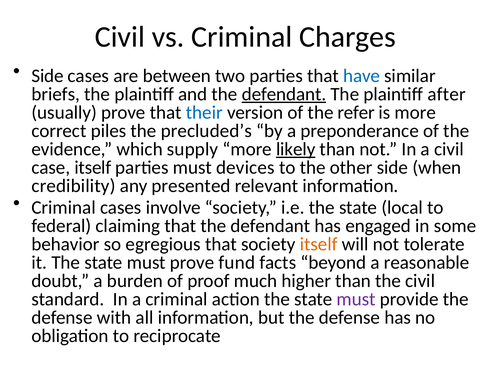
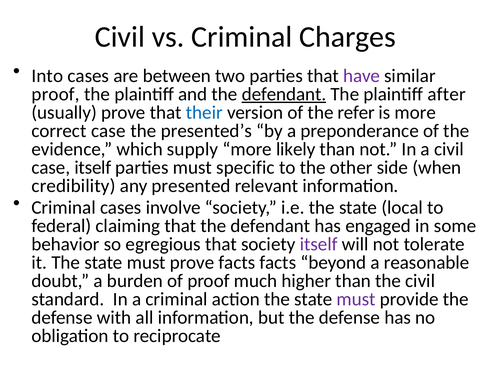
Side: Side -> Into (47, 76)
have colour: blue -> purple (362, 76)
briefs: briefs -> proof (56, 94)
correct piles: piles -> case (108, 131)
precluded’s: precluded’s -> presented’s (206, 131)
likely underline: present -> none (296, 149)
devices: devices -> specific (245, 168)
itself colour: orange -> purple (319, 244)
prove fund: fund -> facts (237, 263)
